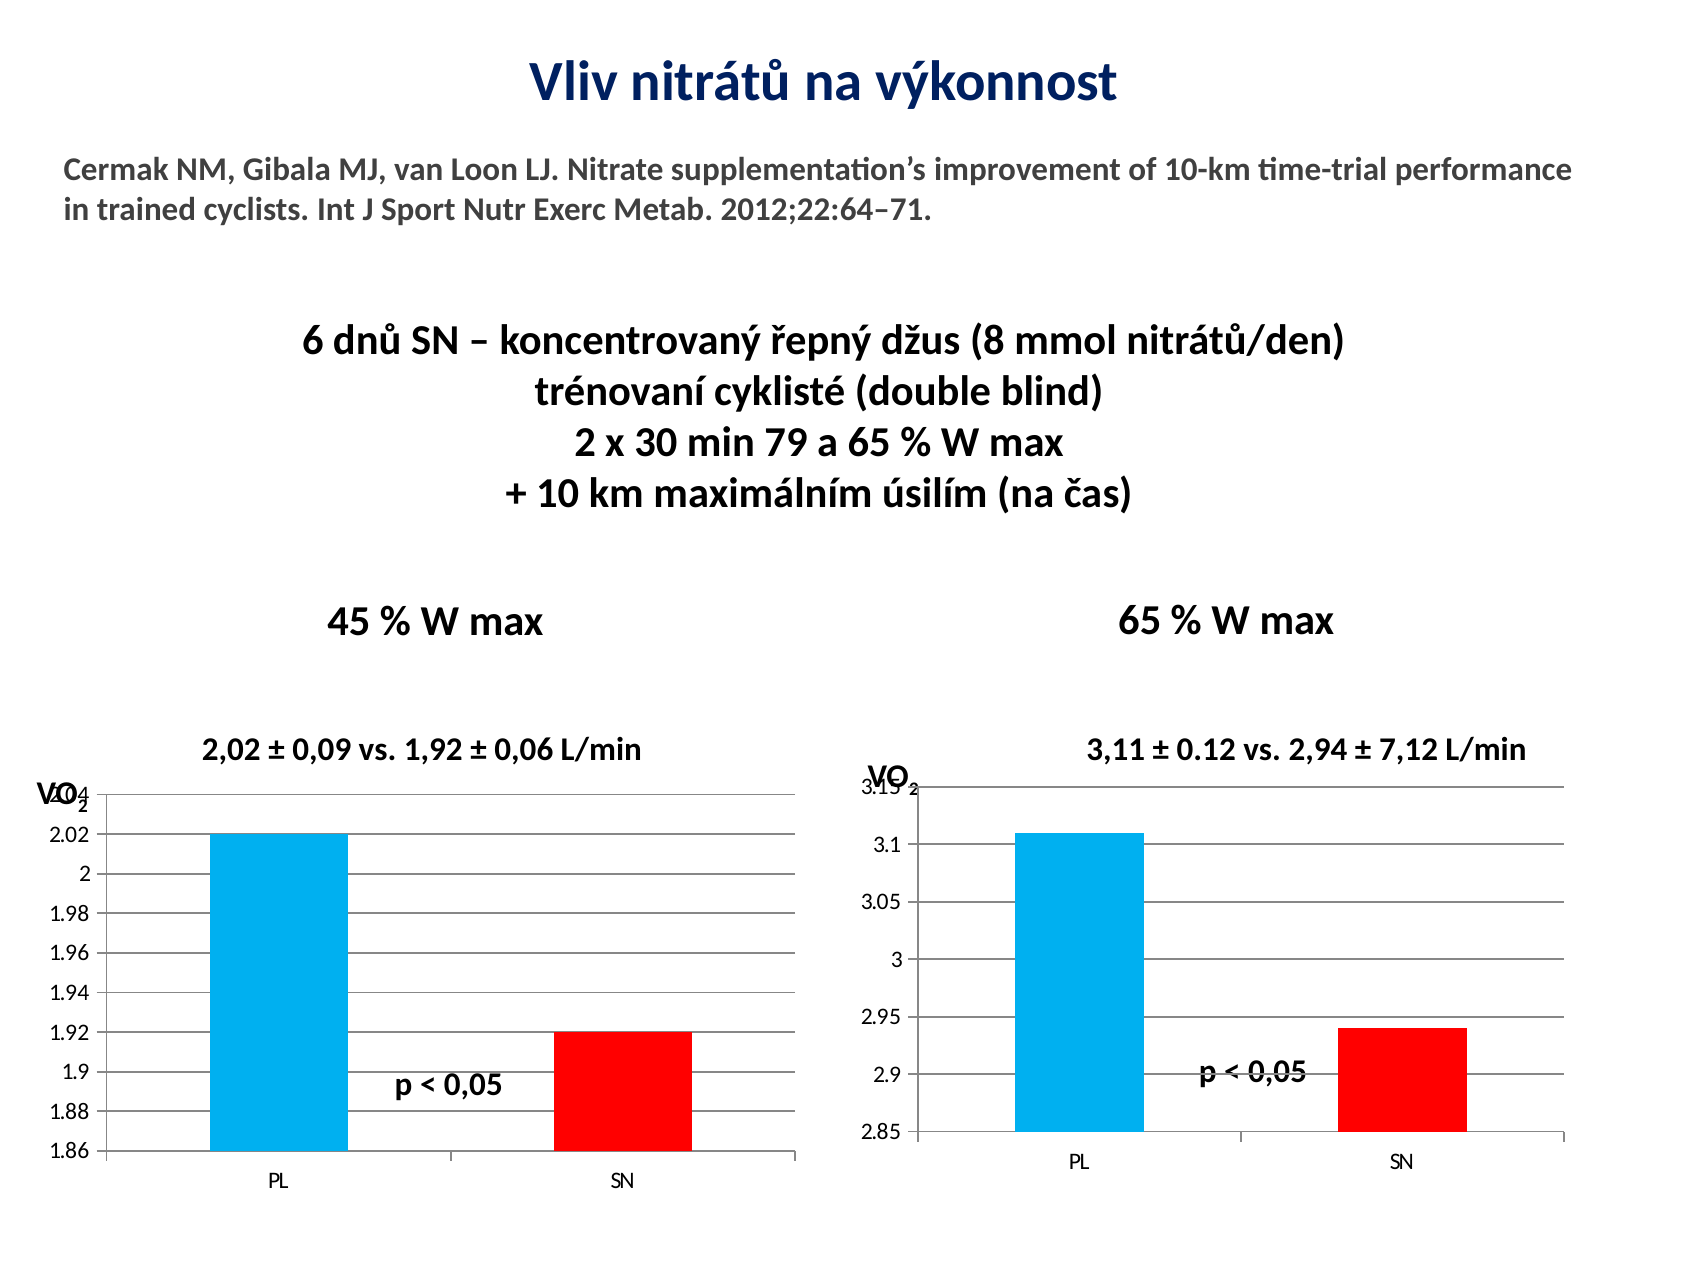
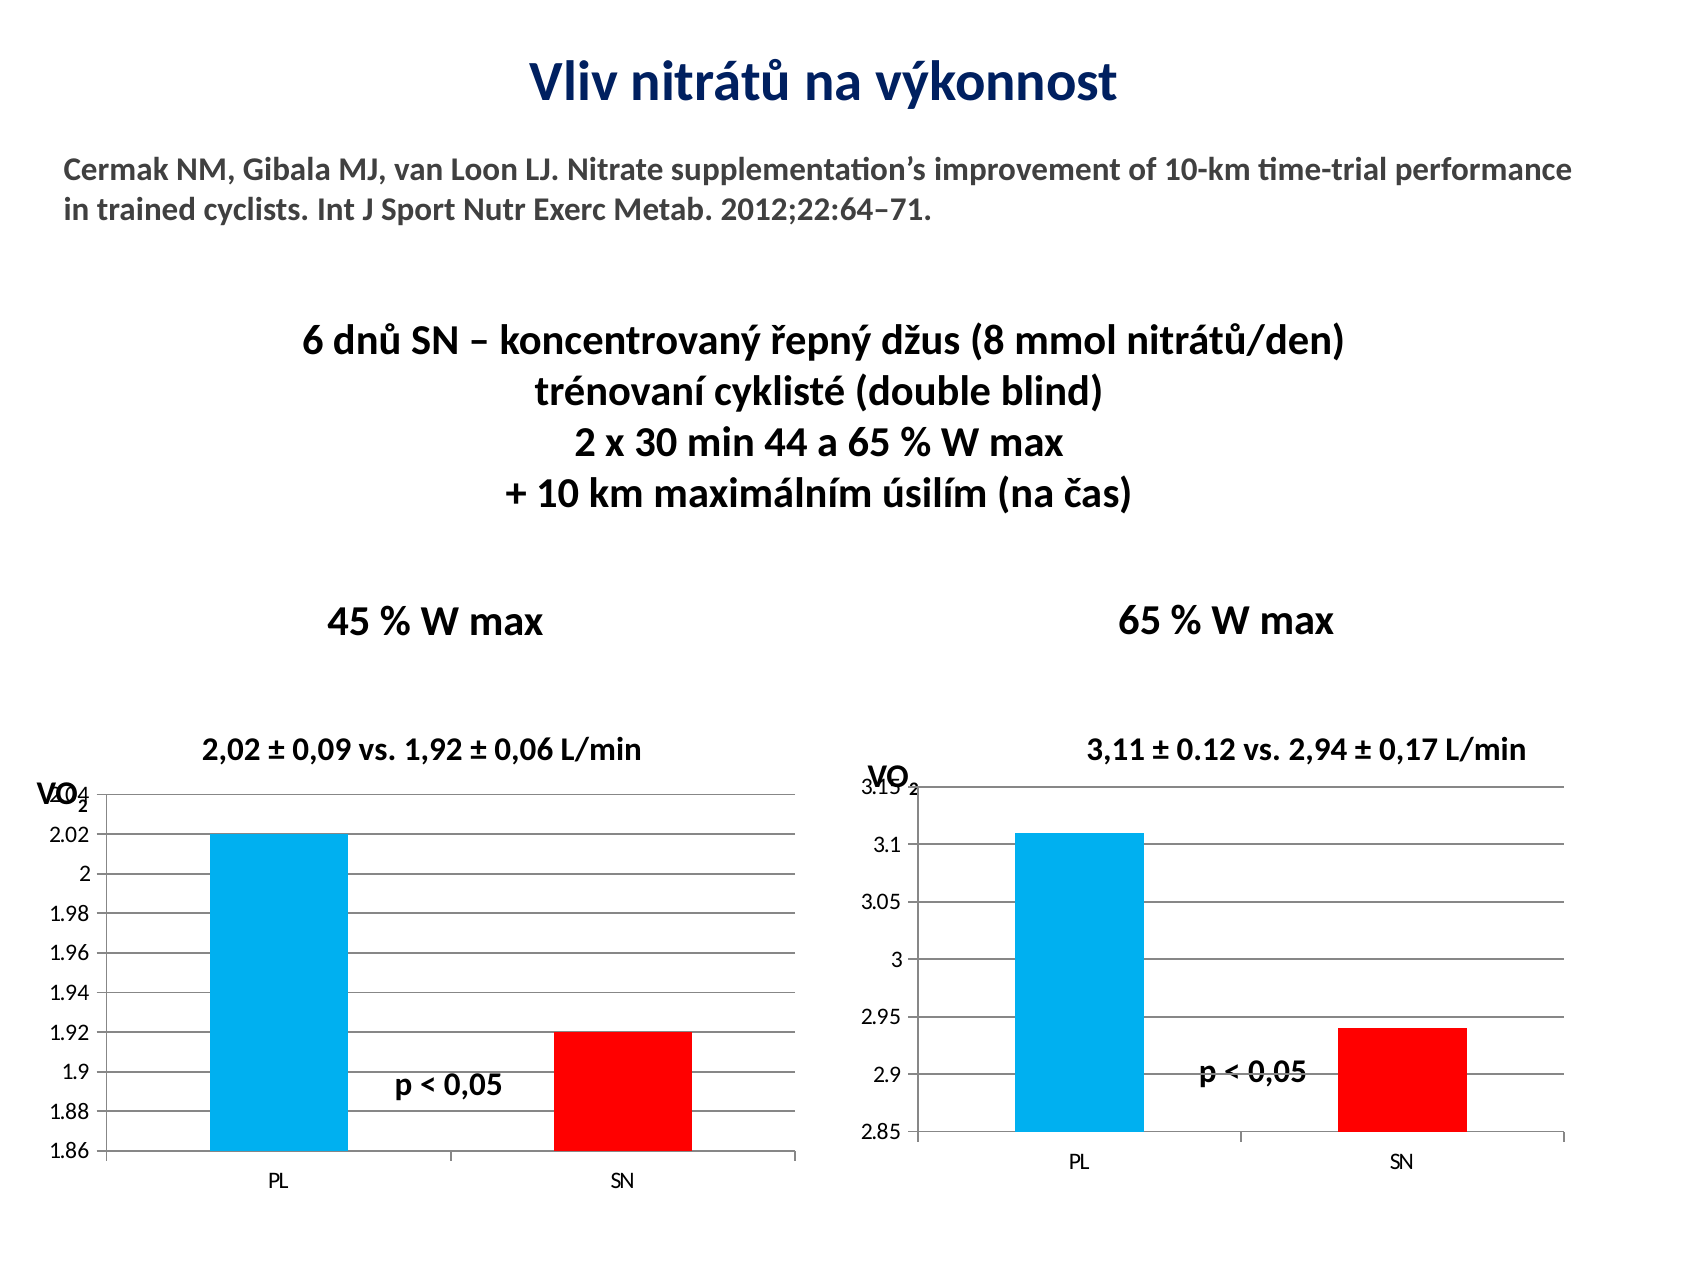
79: 79 -> 44 (786, 442)
7,12: 7,12 -> 0,17 (1409, 749)
